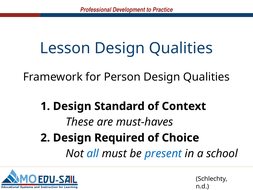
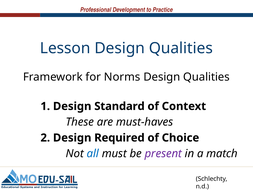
Person: Person -> Norms (122, 77)
present colour: blue -> purple (163, 153)
school: school -> match (222, 153)
